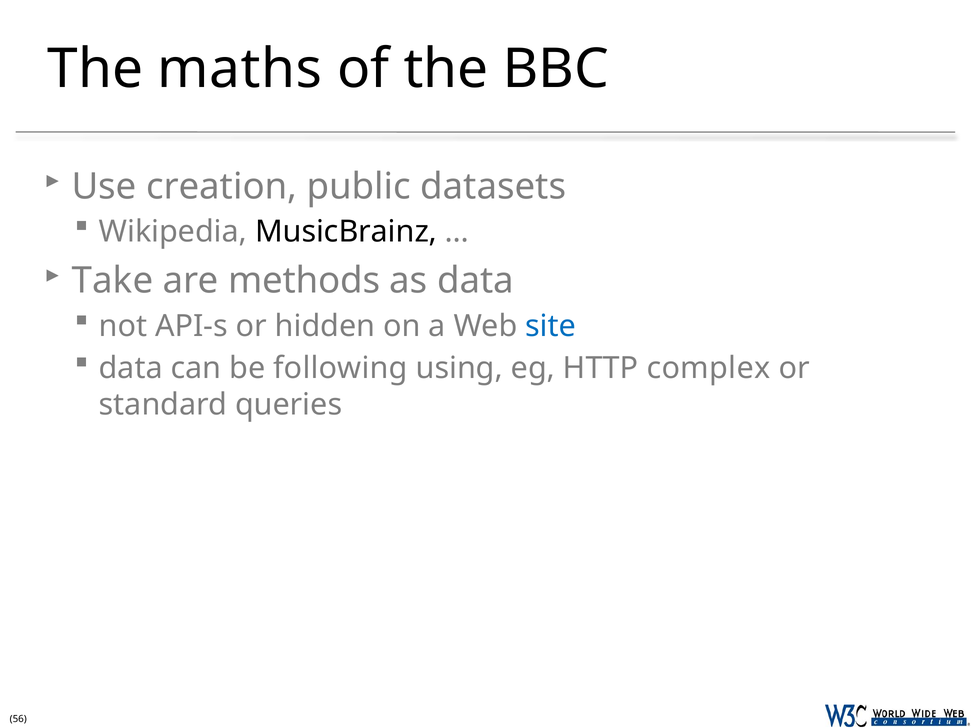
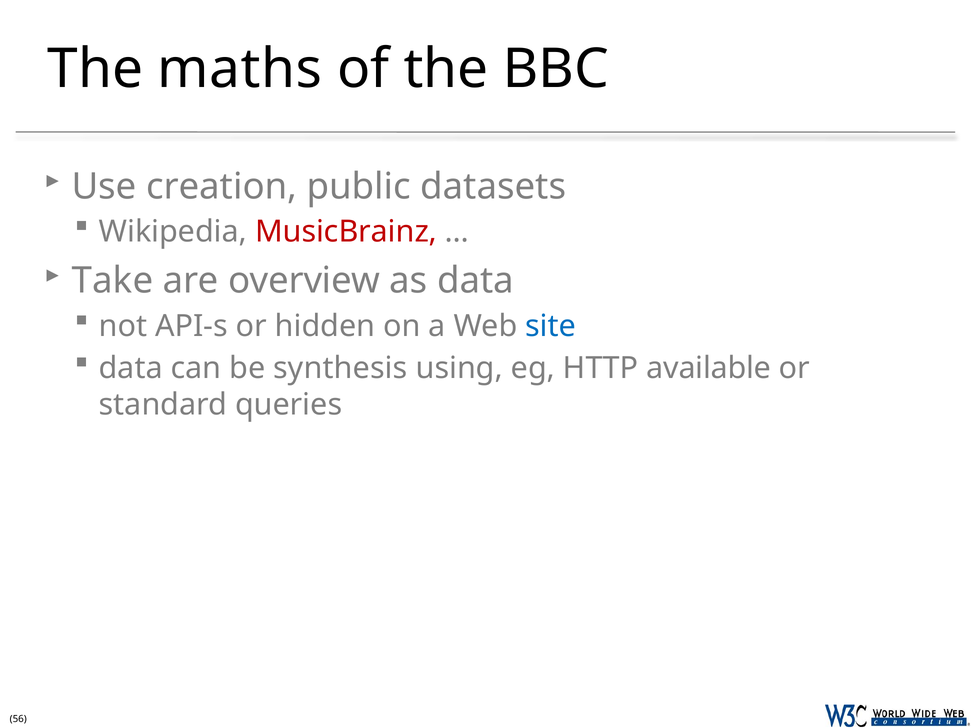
MusicBrainz colour: black -> red (346, 232)
methods: methods -> overview (304, 281)
following: following -> synthesis (340, 368)
complex: complex -> available (709, 368)
